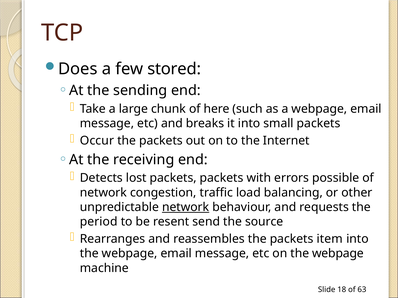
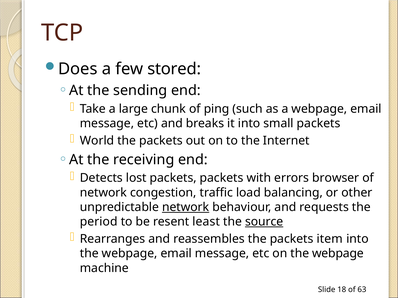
here: here -> ping (217, 109)
Occur: Occur -> World (97, 141)
possible: possible -> browser (336, 178)
send: send -> least (206, 222)
source underline: none -> present (264, 222)
